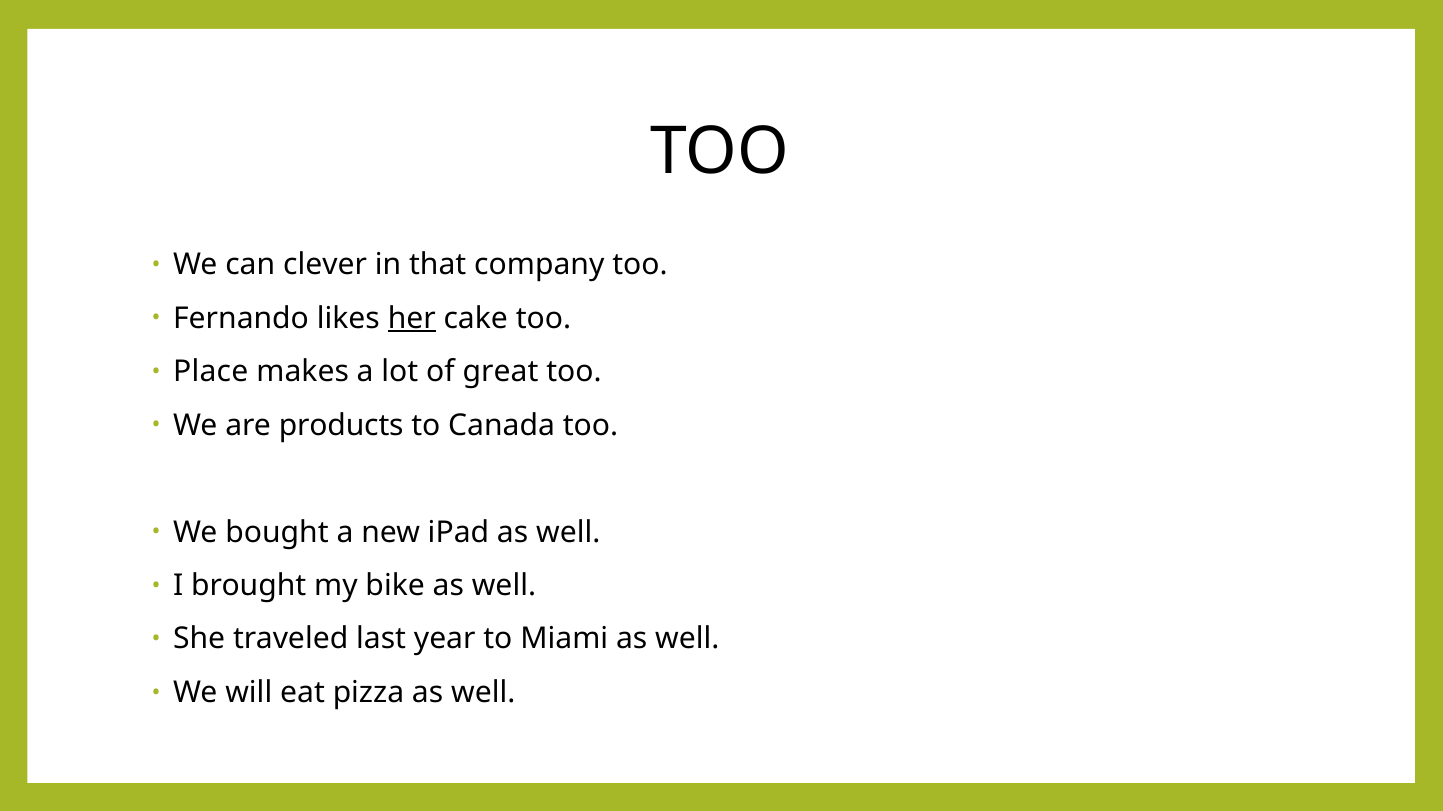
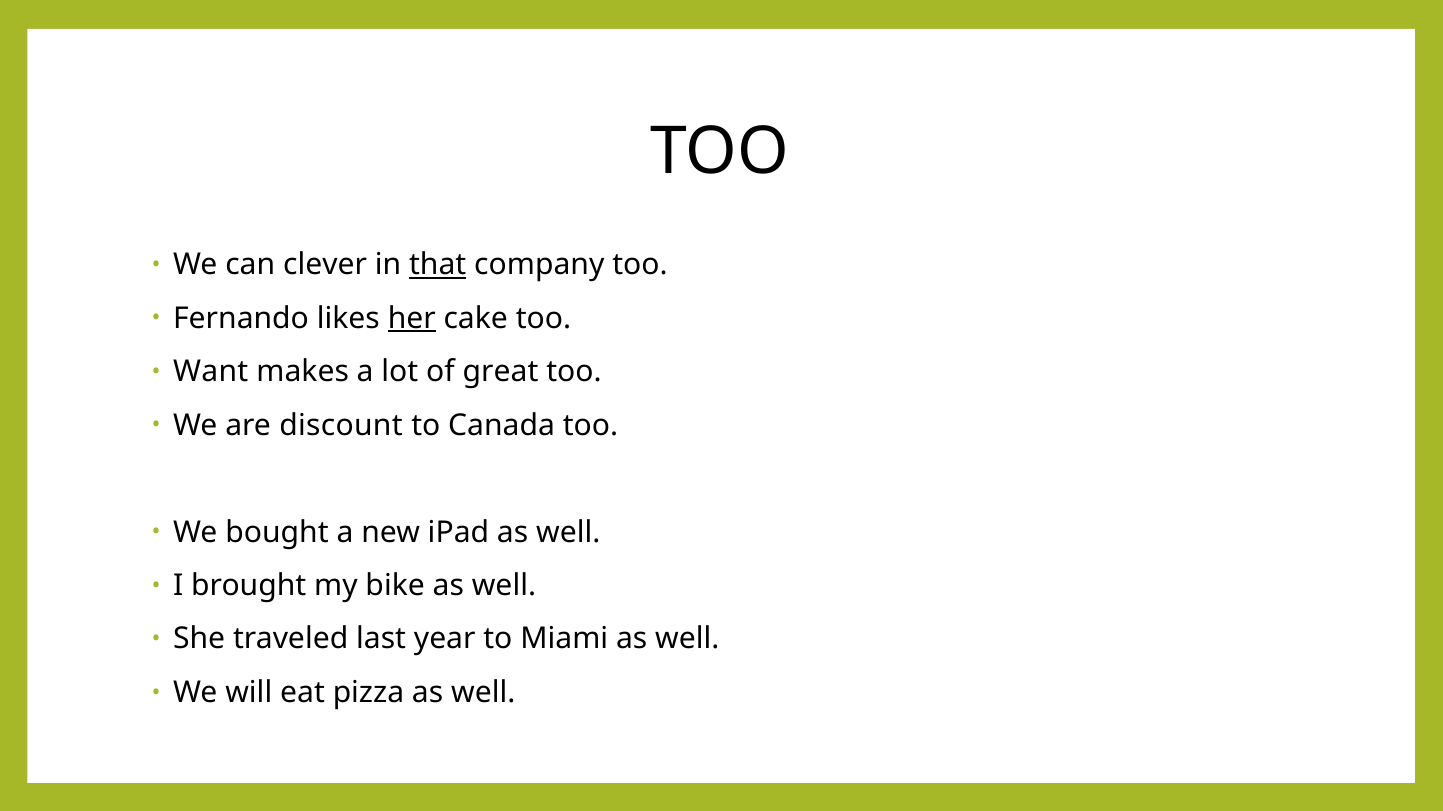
that underline: none -> present (438, 265)
Place: Place -> Want (211, 372)
products: products -> discount (341, 426)
